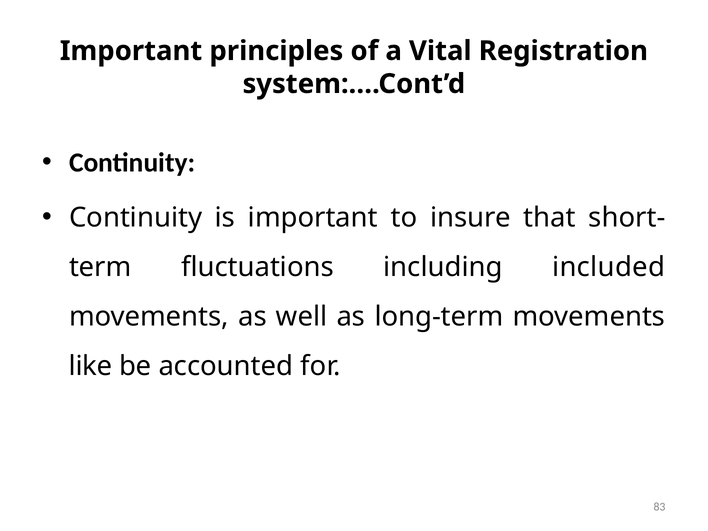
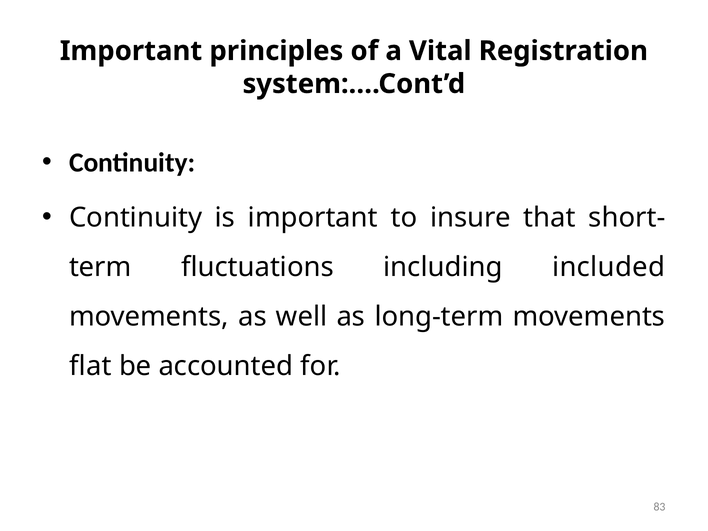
like: like -> flat (90, 366)
